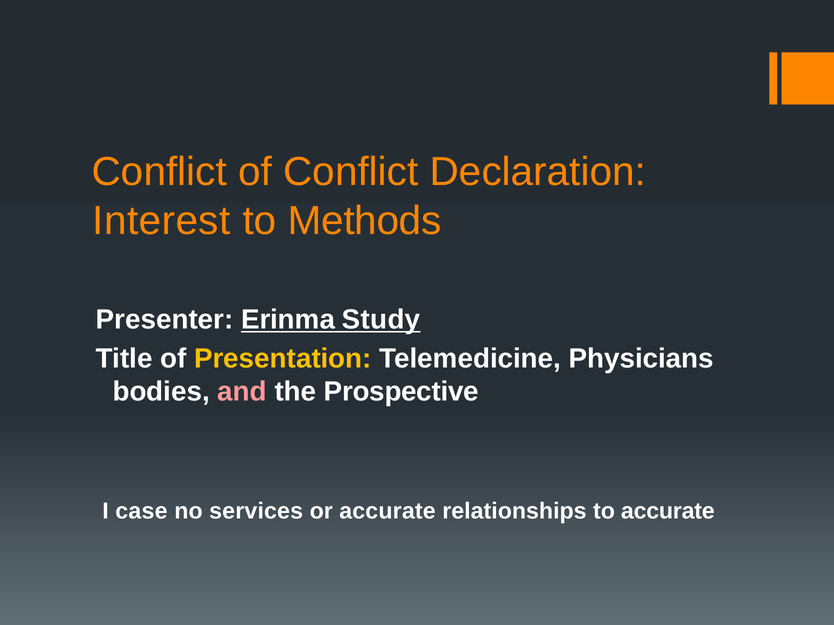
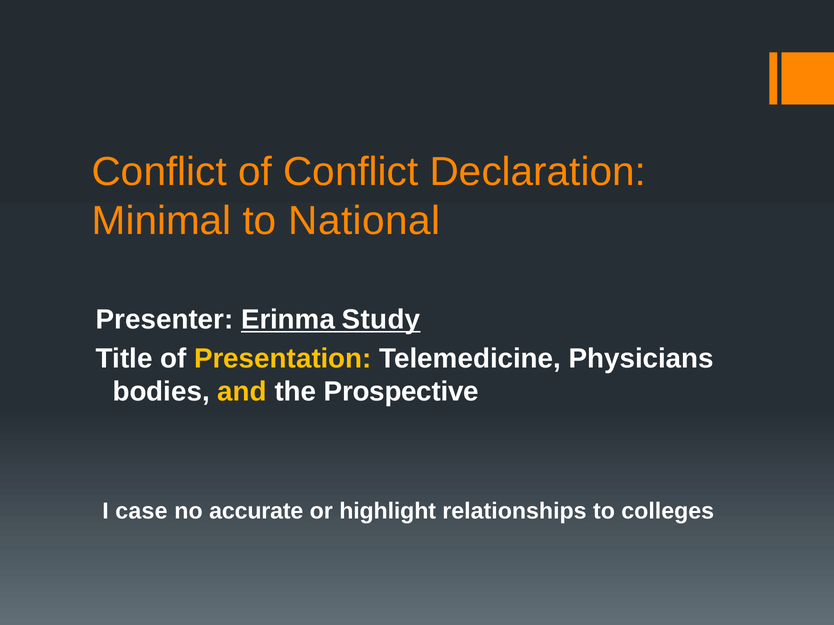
Interest: Interest -> Minimal (162, 221)
Methods: Methods -> National (364, 221)
and colour: pink -> yellow (242, 392)
services: services -> accurate (256, 511)
or accurate: accurate -> highlight (388, 511)
to accurate: accurate -> colleges (668, 511)
